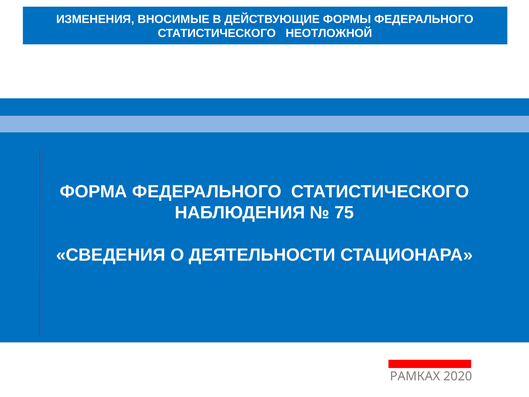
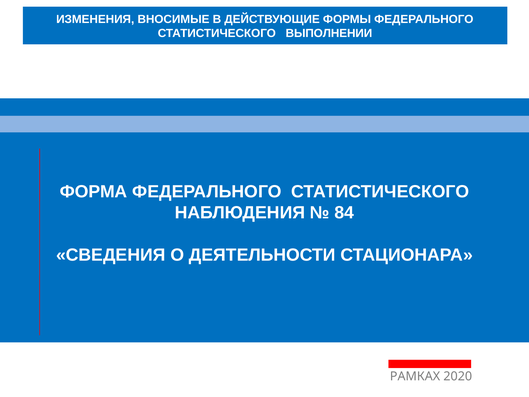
НЕОТЛОЖНОЙ: НЕОТЛОЖНОЙ -> ВЫПОЛНЕНИИ (329, 33)
75: 75 -> 84 (344, 213)
